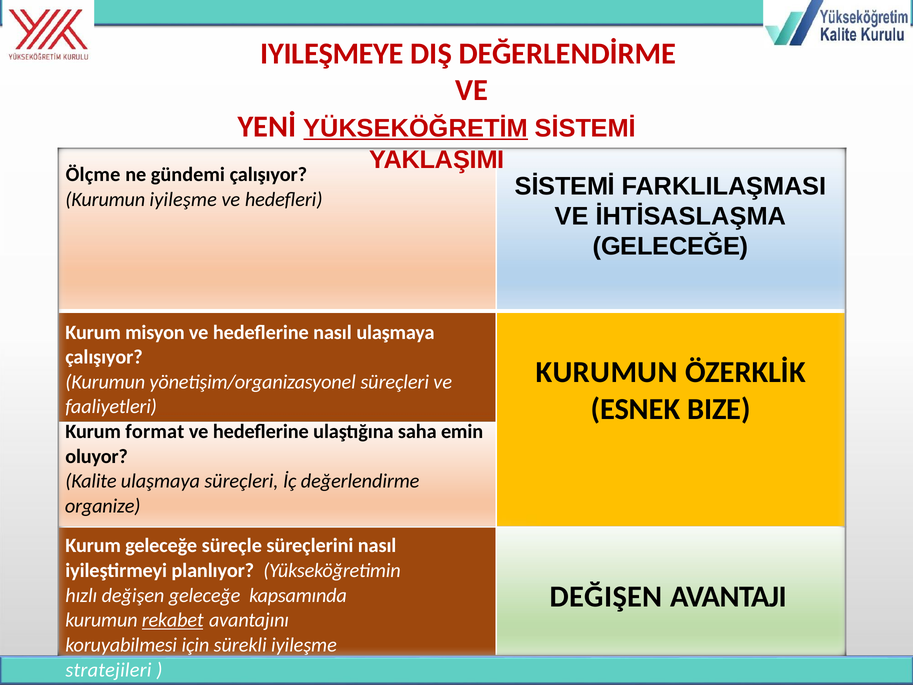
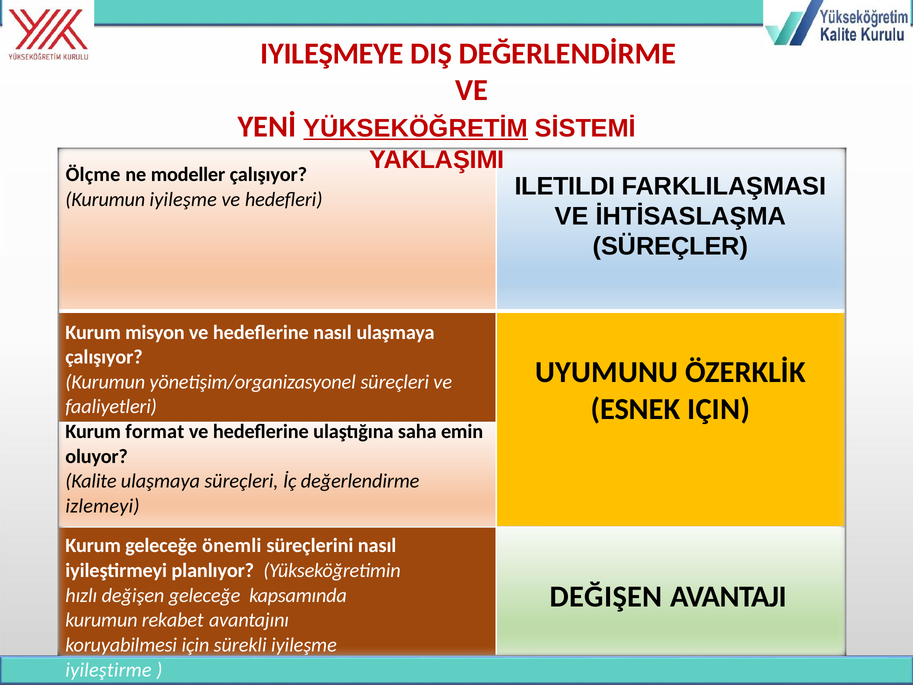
gündemi: gündemi -> modeller (188, 175)
SİSTEMİ: SİSTEMİ -> ILETILDI (565, 186)
GELECEĞE: GELECEĞE -> SÜREÇLER (671, 246)
KURUMUN: KURUMUN -> UYUMUNU (607, 372)
ESNEK BIZE: BIZE -> IÇIN (719, 409)
organize: organize -> izlemeyi (102, 506)
süreçle: süreçle -> önemli (232, 546)
rekabet underline: present -> none (173, 620)
stratejileri: stratejileri -> iyileştirme (108, 670)
